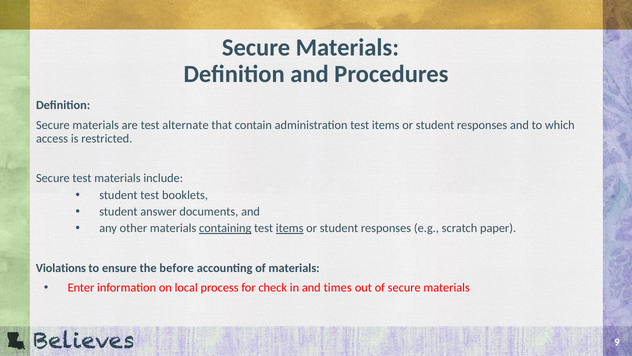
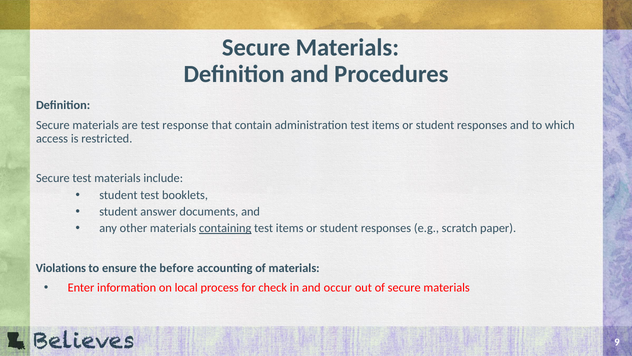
alternate: alternate -> response (185, 125)
items underline: present -> none (290, 228)
times: times -> occur (338, 287)
